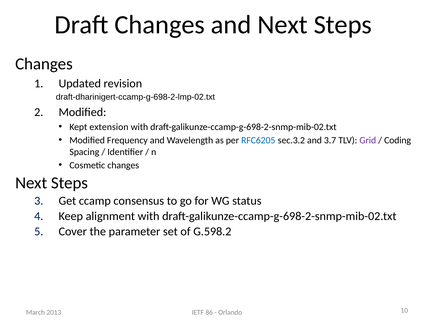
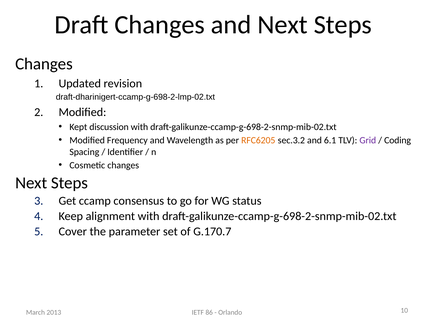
extension: extension -> discussion (109, 127)
RFC6205 colour: blue -> orange (258, 141)
3.7: 3.7 -> 6.1 (330, 141)
G.598.2: G.598.2 -> G.170.7 (212, 232)
